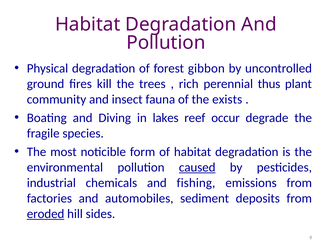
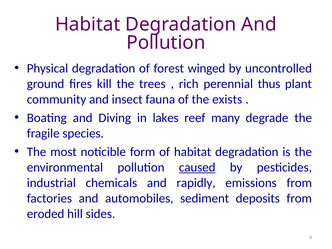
gibbon: gibbon -> winged (206, 68)
occur: occur -> many (226, 118)
fishing: fishing -> rapidly (196, 183)
eroded underline: present -> none (46, 214)
